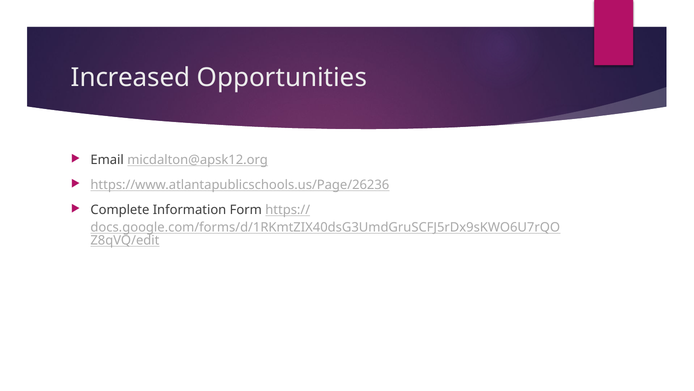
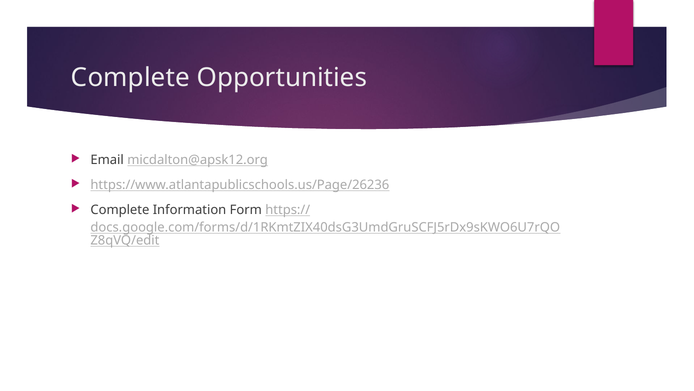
Increased: Increased -> Complete (130, 77)
